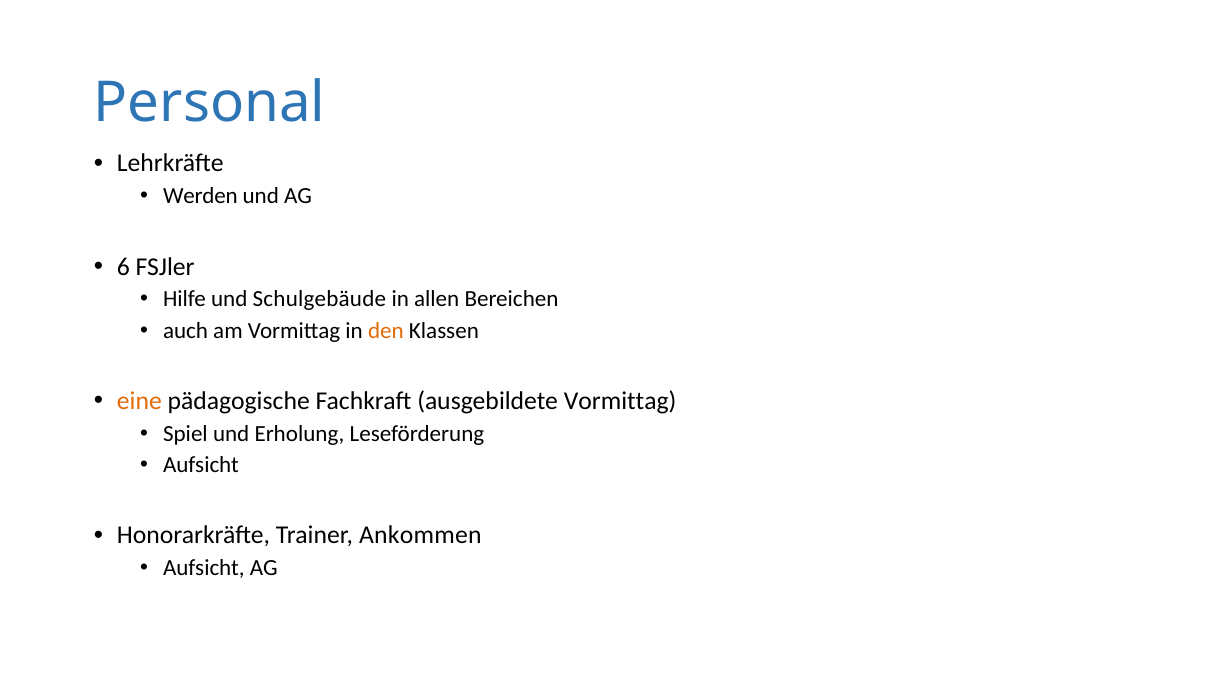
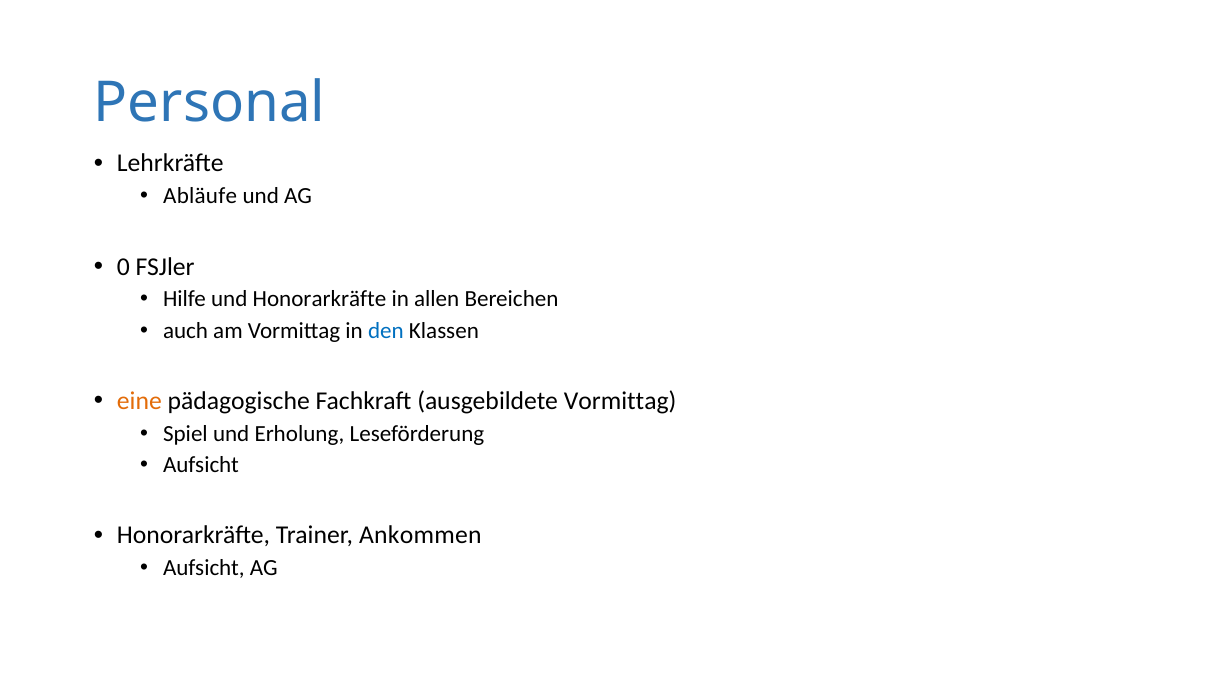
Werden: Werden -> Abläufe (200, 196)
6: 6 -> 0 (123, 267)
und Schulgebäude: Schulgebäude -> Honorarkräfte (320, 299)
den colour: orange -> blue (386, 331)
